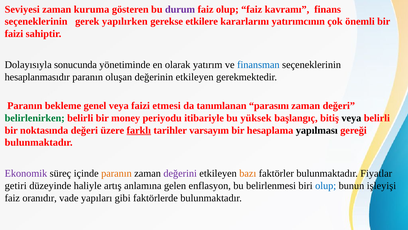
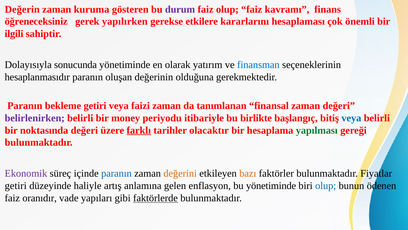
Seviyesi: Seviyesi -> Değerin (22, 9)
seçeneklerinin: seçeneklerinin -> öğreneceksiniz (36, 22)
yatırımcının: yatırımcının -> hesaplaması (298, 22)
faizi: faizi -> ilgili (14, 34)
değerinin etkileyen: etkileyen -> olduğuna (195, 77)
bekleme genel: genel -> getiri (95, 106)
faizi etmesi: etmesi -> zaman (167, 106)
parasını: parasını -> finansal (269, 106)
belirlenirken colour: green -> purple (35, 118)
yüksek: yüksek -> birlikte (256, 118)
veya colour: black -> blue (351, 118)
varsayım: varsayım -> olacaktır (209, 130)
yapılması colour: black -> green (317, 130)
paranın colour: orange -> blue (116, 173)
değerini colour: purple -> orange (180, 173)
bu belirlenmesi: belirlenmesi -> yönetiminde (271, 185)
işleyişi: işleyişi -> ödenen (381, 185)
faktörlerde underline: none -> present (155, 198)
